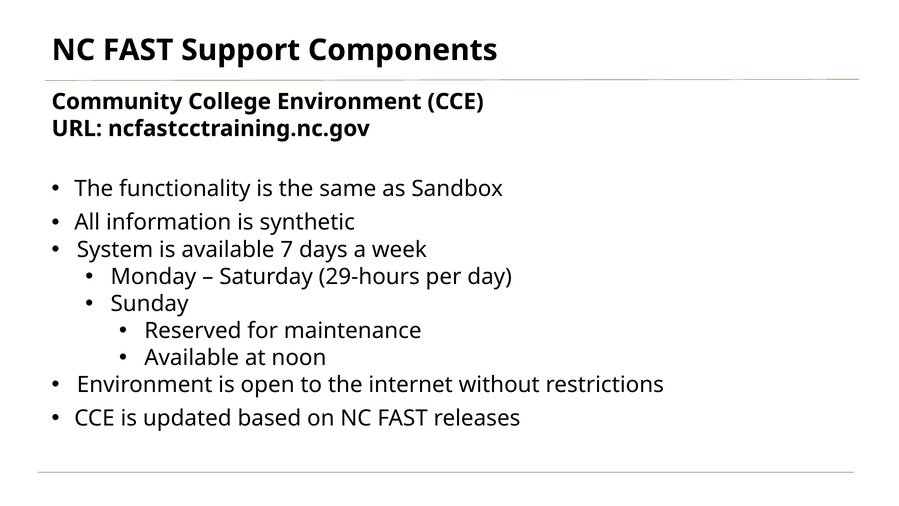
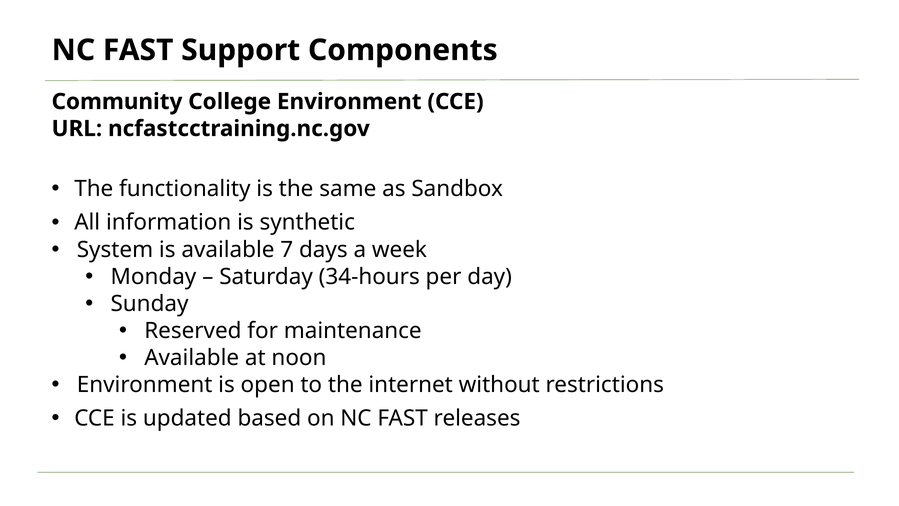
29-hours: 29-hours -> 34-hours (369, 277)
